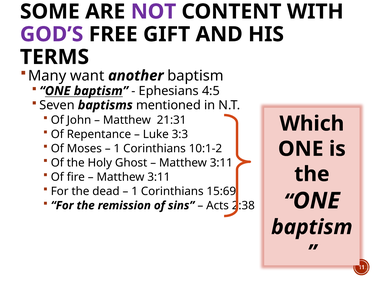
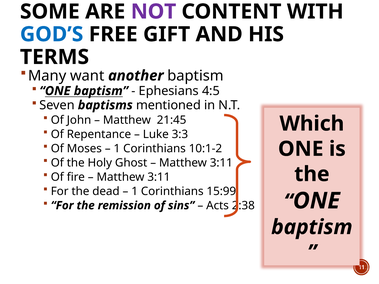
GOD’S colour: purple -> blue (52, 34)
21:31: 21:31 -> 21:45 (172, 120)
15:69: 15:69 -> 15:99 (221, 191)
